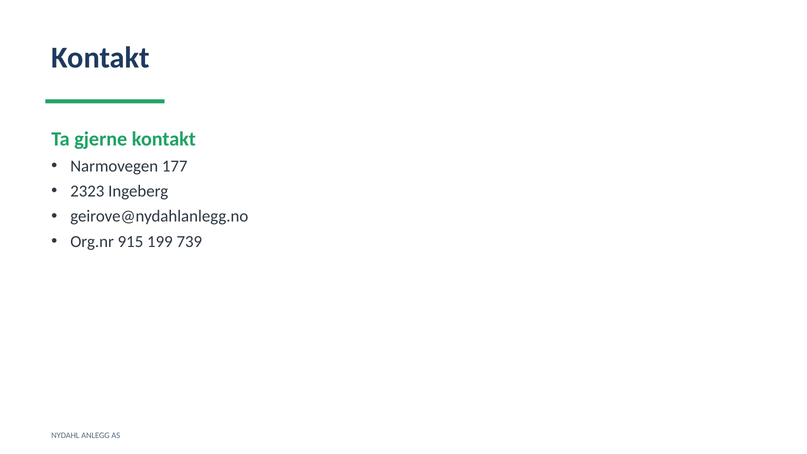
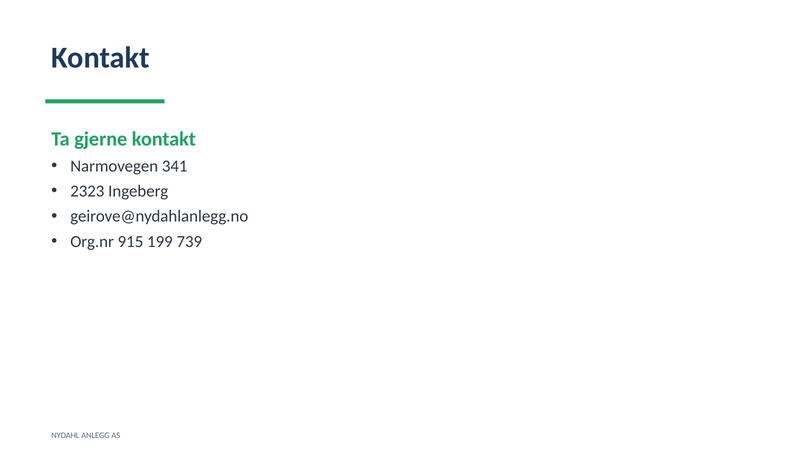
177: 177 -> 341 (175, 166)
